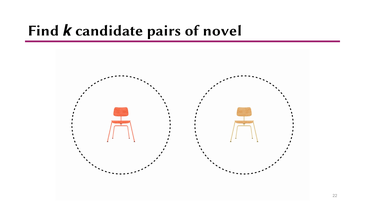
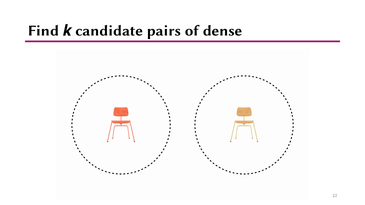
novel: novel -> dense (223, 31)
